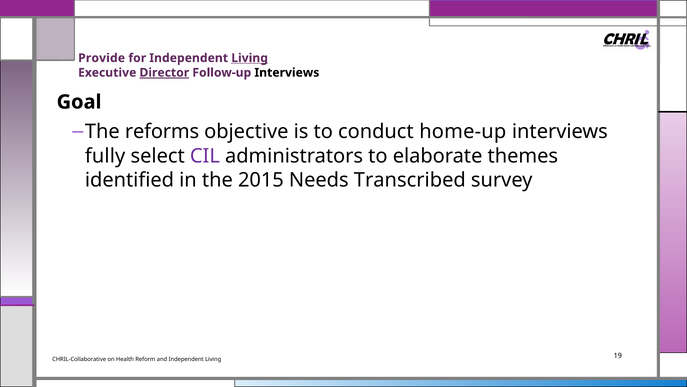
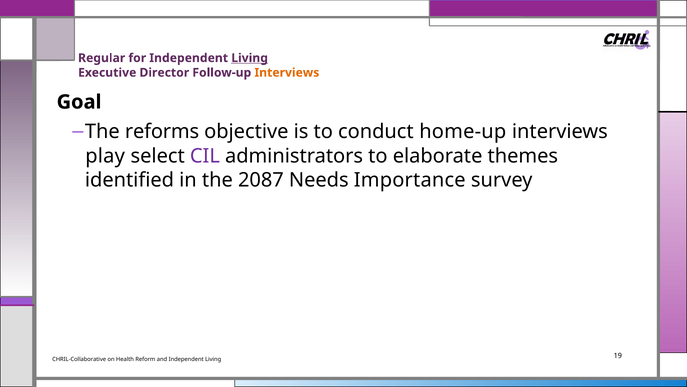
Provide: Provide -> Regular (102, 58)
Director underline: present -> none (164, 73)
Interviews colour: black -> orange (287, 73)
fully: fully -> play (105, 156)
2015: 2015 -> 2087 (261, 180)
Transcribed: Transcribed -> Importance (410, 180)
